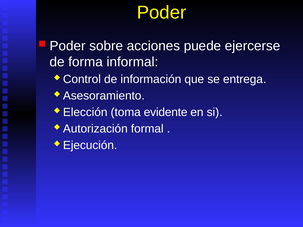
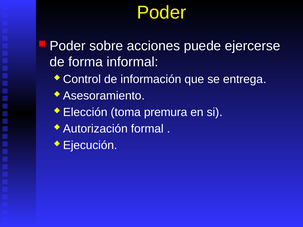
evidente: evidente -> premura (166, 112)
